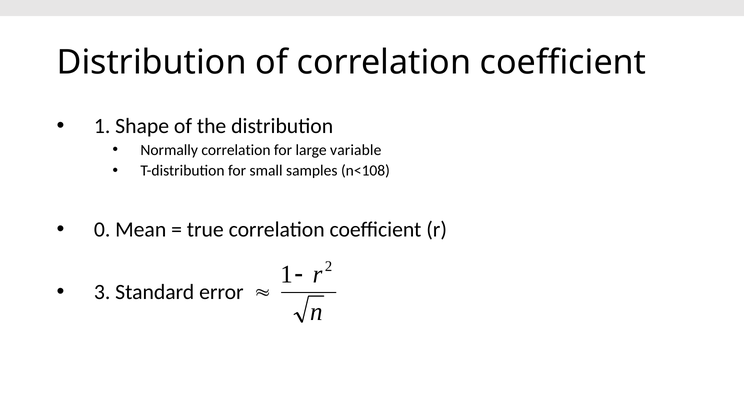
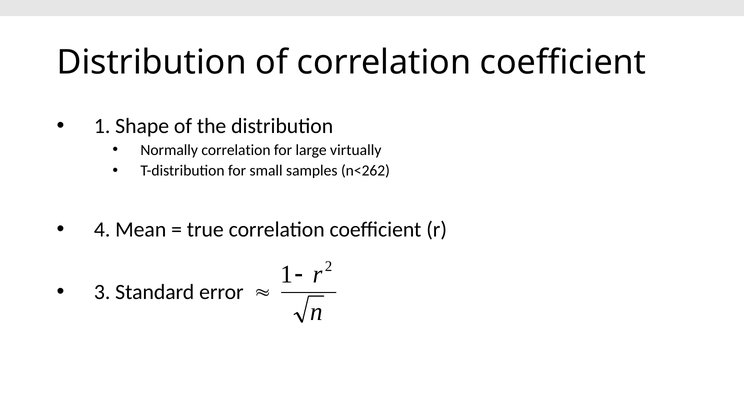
variable: variable -> virtually (356, 150)
n<108: n<108 -> n<262 (365, 170)
0: 0 -> 4 (102, 229)
